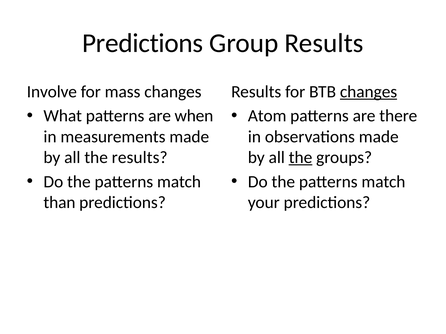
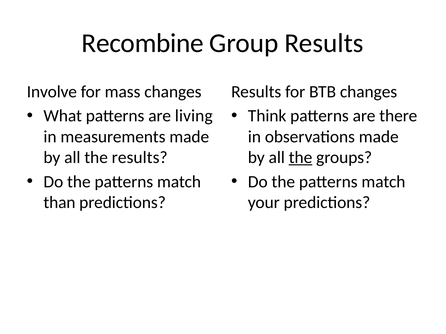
Predictions: Predictions -> Recombine (143, 43)
changes underline: present -> none (369, 92)
when: when -> living (194, 116)
Atom: Atom -> Think (267, 116)
